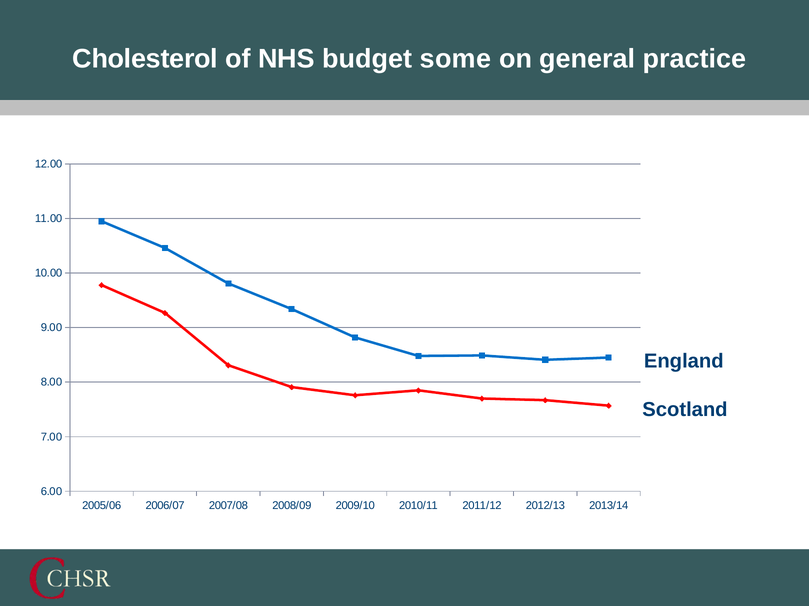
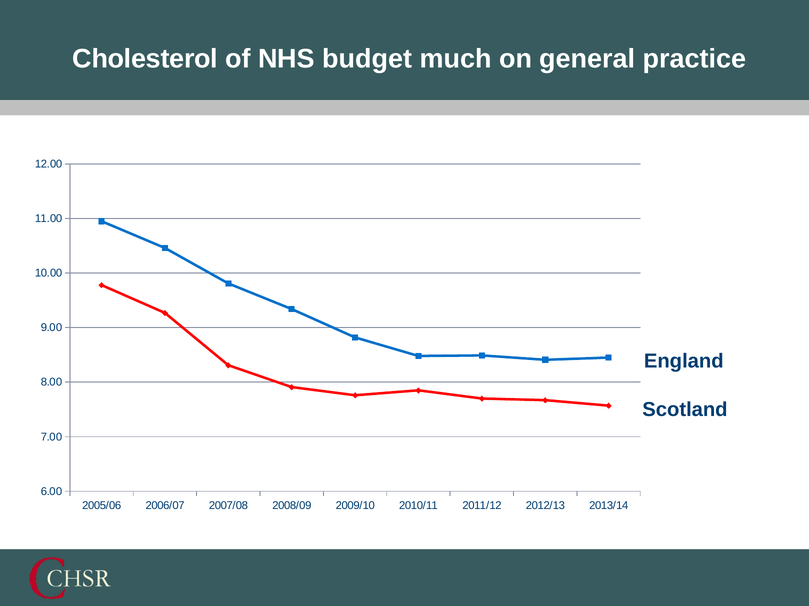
some: some -> much (456, 59)
